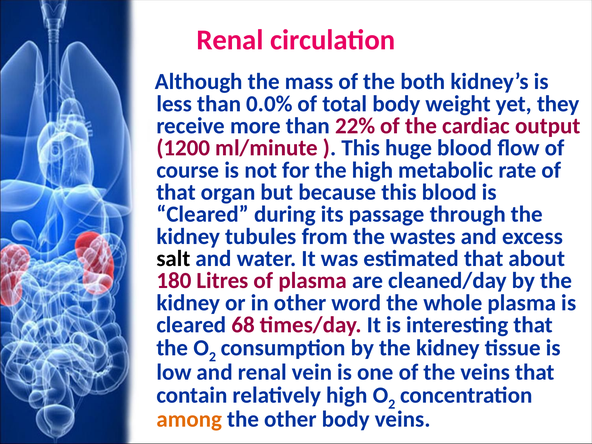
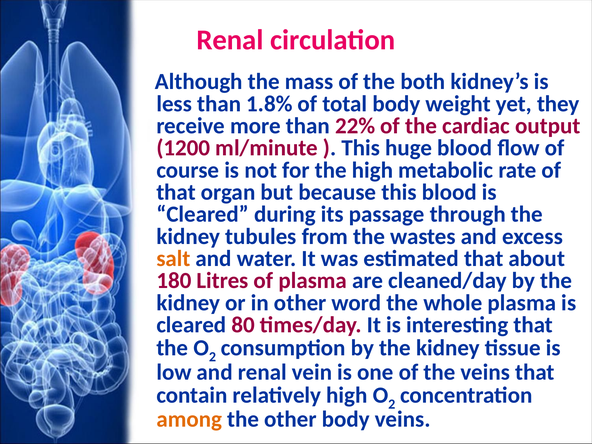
0.0%: 0.0% -> 1.8% (269, 104)
salt colour: black -> orange (173, 259)
68: 68 -> 80 (243, 325)
